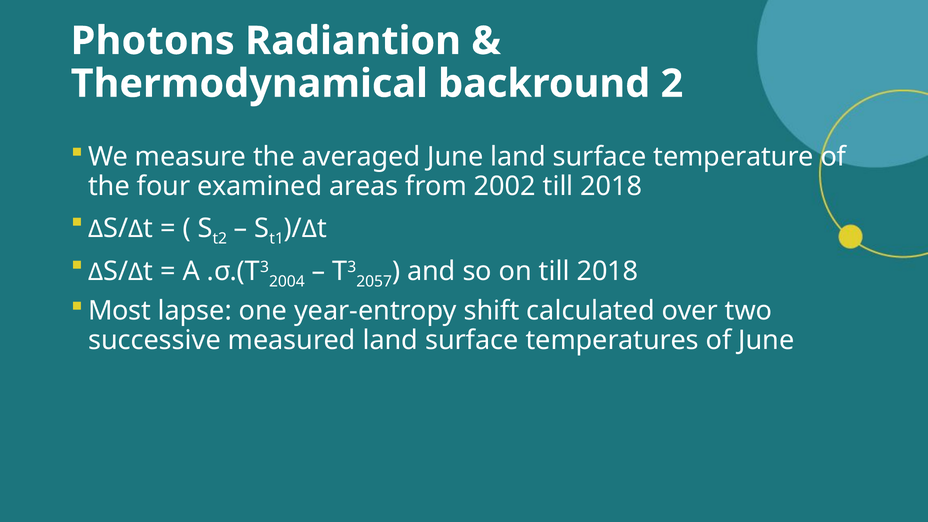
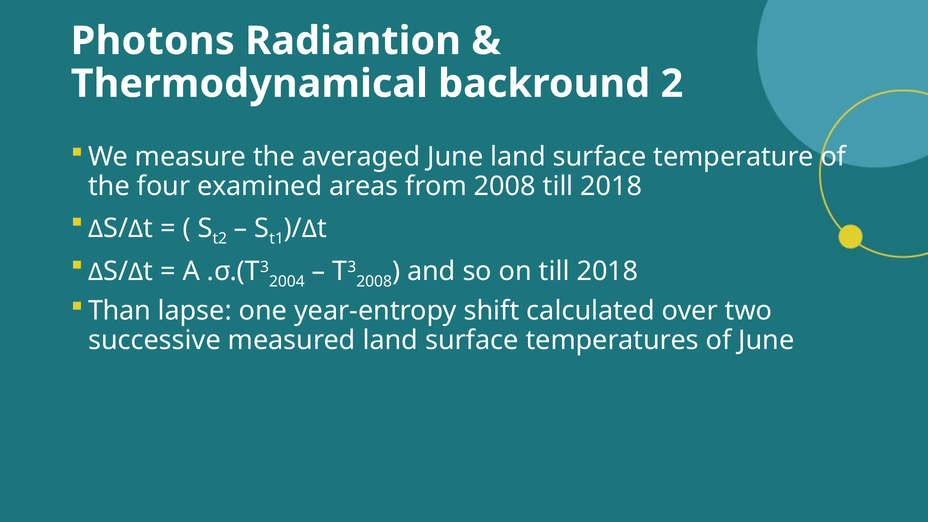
from 2002: 2002 -> 2008 (505, 186)
2057: 2057 -> 2008 (374, 282)
Most: Most -> Than (120, 311)
